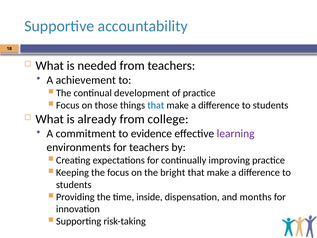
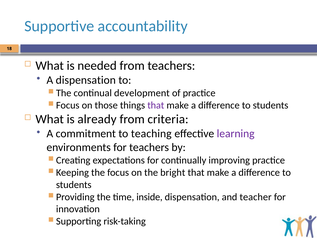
A achievement: achievement -> dispensation (86, 80)
that colour: blue -> purple (156, 105)
college: college -> criteria (168, 119)
evidence: evidence -> teaching (151, 134)
months: months -> teacher (256, 197)
